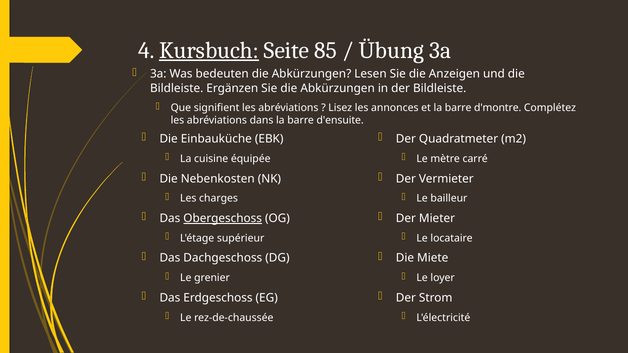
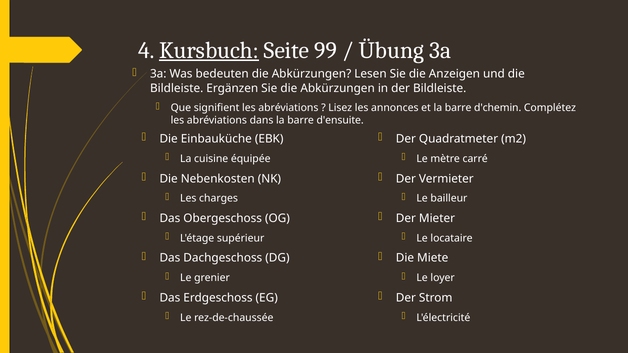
85: 85 -> 99 (326, 50)
d'montre: d'montre -> d'chemin (498, 108)
Obergeschoss underline: present -> none (223, 219)
